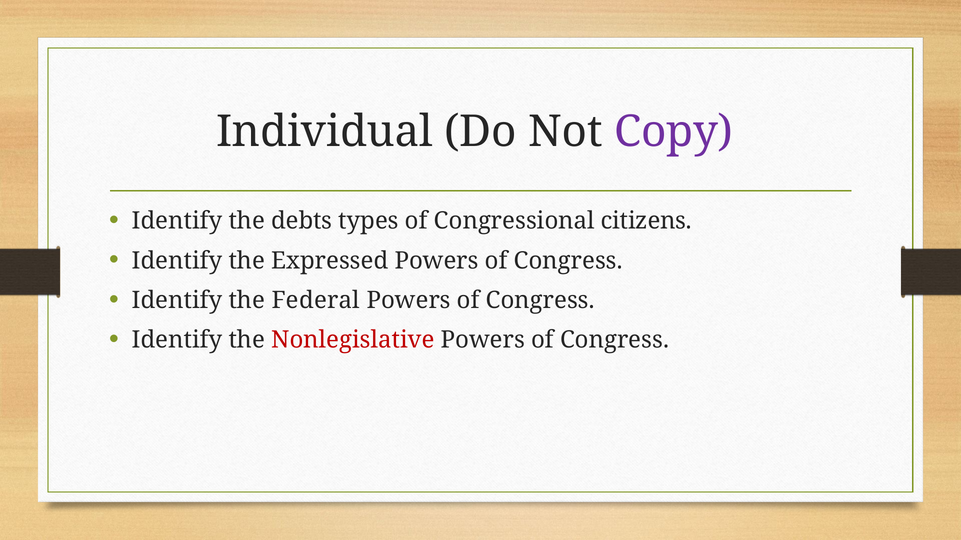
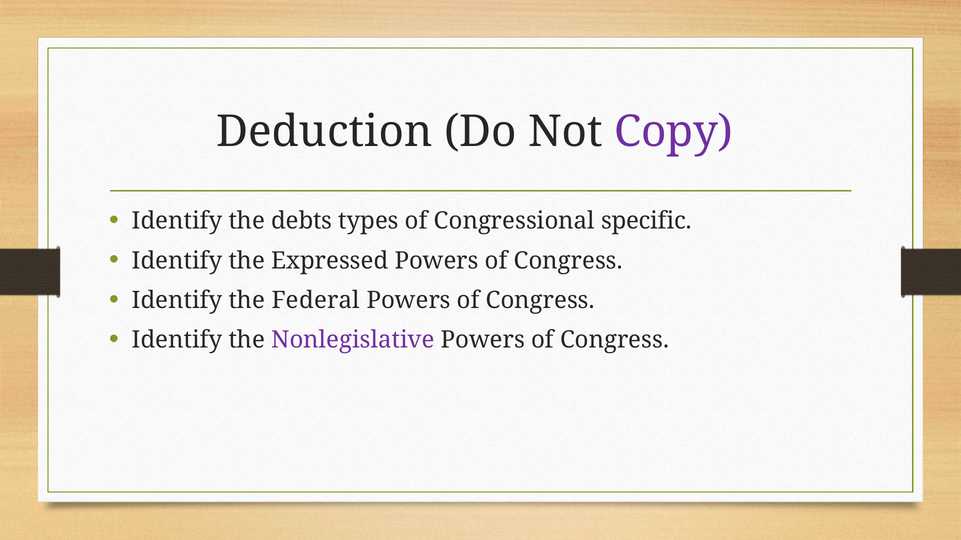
Individual: Individual -> Deduction (324, 132)
citizens: citizens -> specific (646, 221)
Nonlegislative colour: red -> purple (353, 340)
